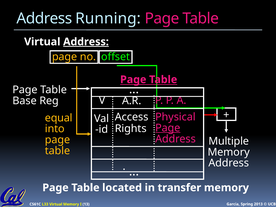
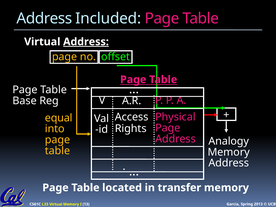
Running: Running -> Included (108, 19)
Page underline: present -> none (168, 128)
Multiple: Multiple -> Analogy (229, 141)
